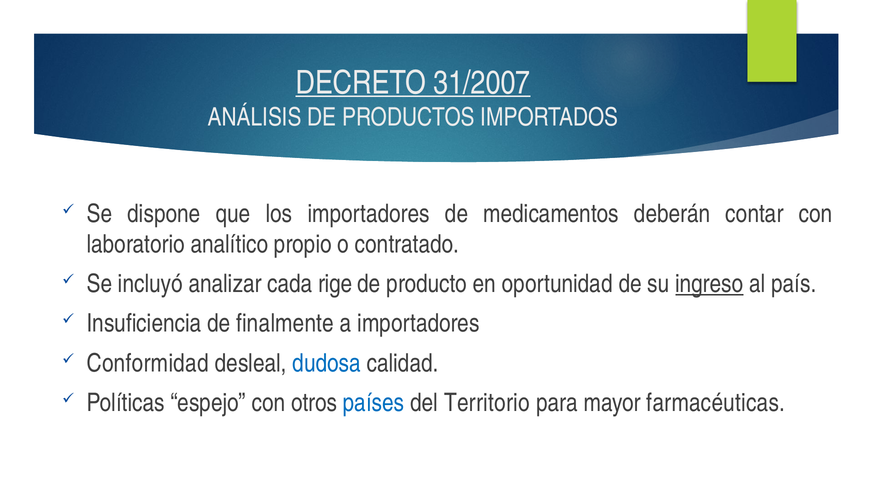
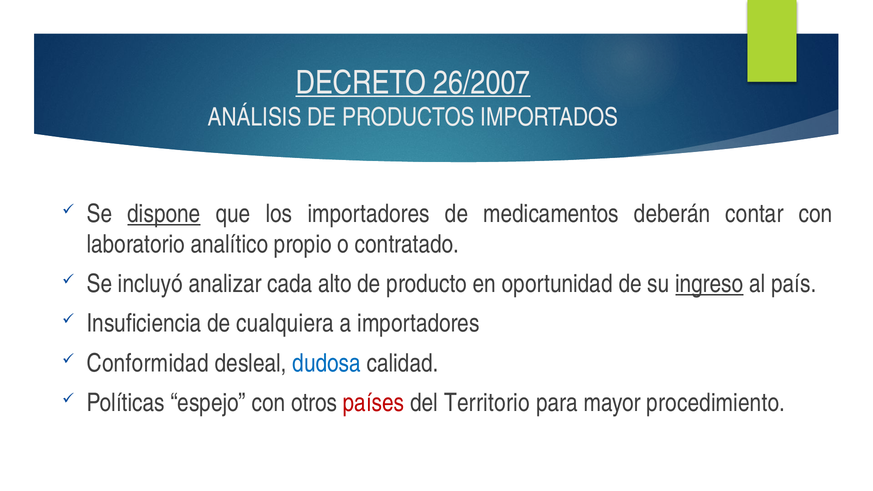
31/2007: 31/2007 -> 26/2007 (482, 83)
dispone underline: none -> present (164, 214)
rige: rige -> alto (335, 284)
finalmente: finalmente -> cualquiera (285, 324)
países colour: blue -> red (374, 403)
farmacéuticas: farmacéuticas -> procedimiento (716, 403)
